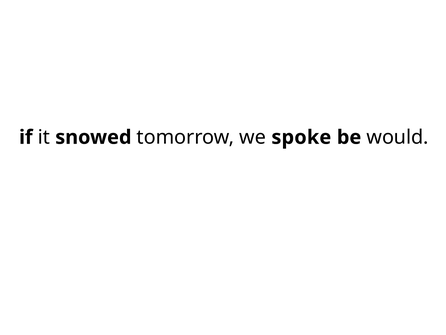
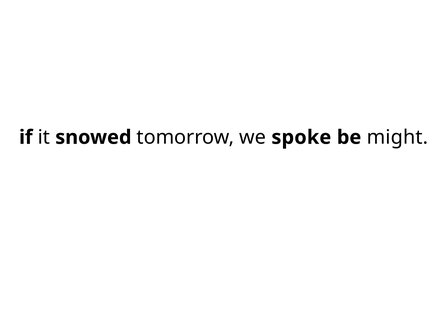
would: would -> might (397, 137)
